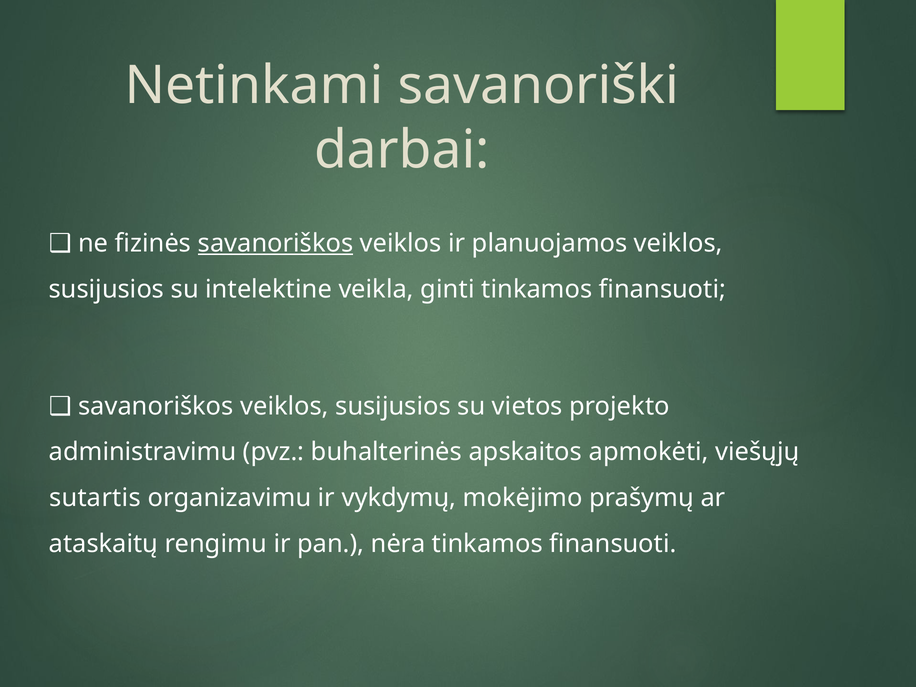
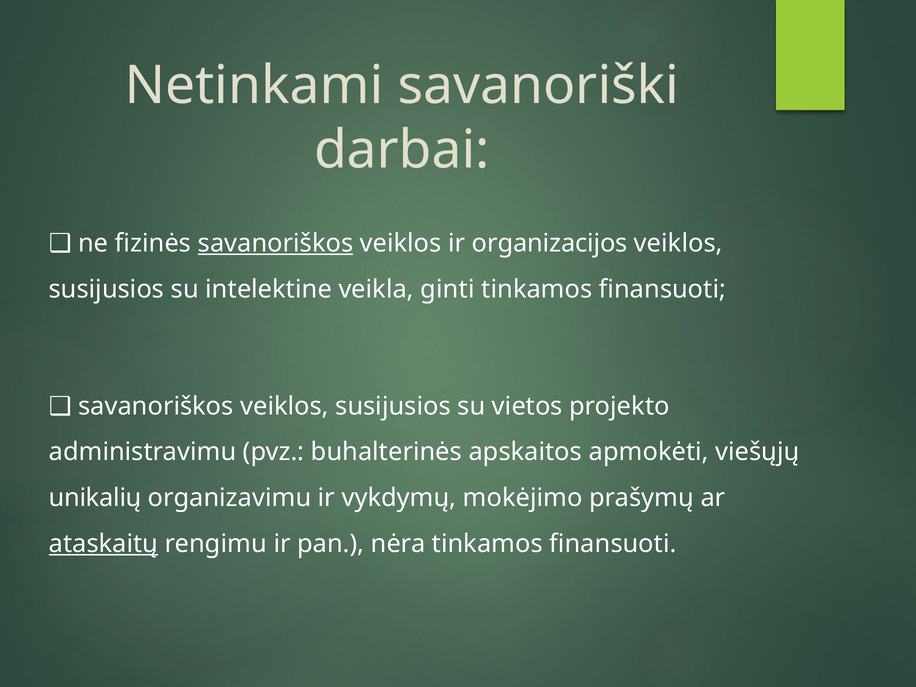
planuojamos: planuojamos -> organizacijos (550, 243)
sutartis: sutartis -> unikalių (95, 498)
ataskaitų underline: none -> present (103, 544)
